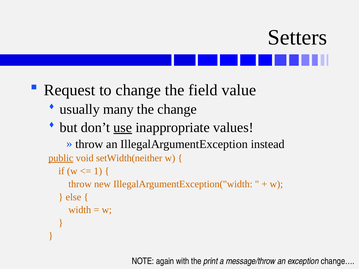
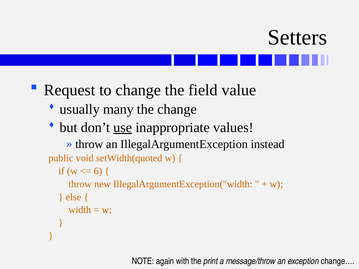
public underline: present -> none (61, 158)
setWidth(neither: setWidth(neither -> setWidth(quoted (129, 158)
1: 1 -> 6 (98, 171)
